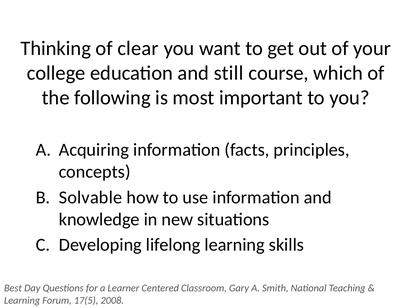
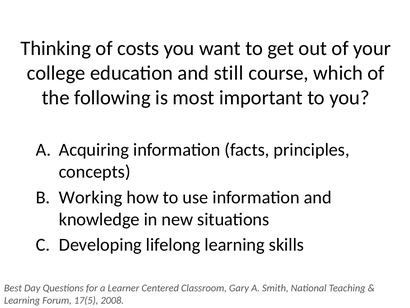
clear: clear -> costs (138, 48)
Solvable: Solvable -> Working (91, 197)
